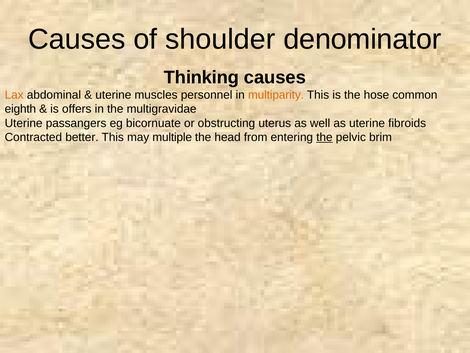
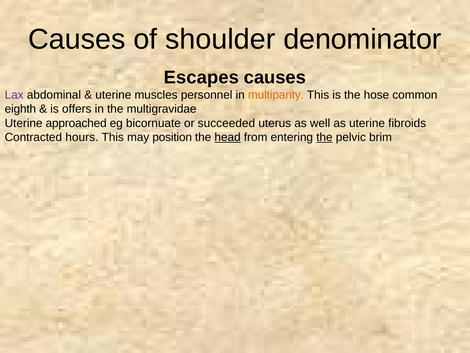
Thinking: Thinking -> Escapes (201, 77)
Lax colour: orange -> purple (14, 95)
passangers: passangers -> approached (76, 123)
obstructing: obstructing -> succeeded (226, 123)
better: better -> hours (82, 137)
multiple: multiple -> position (172, 137)
head underline: none -> present (228, 137)
